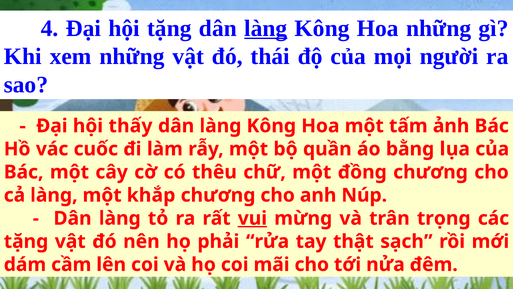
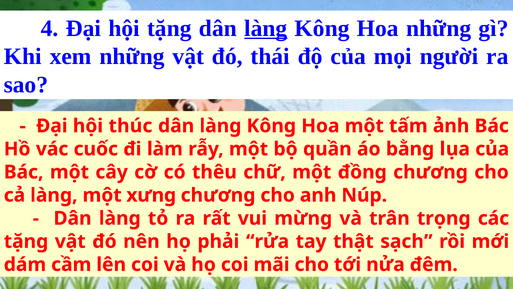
thấy: thấy -> thúc (130, 126)
khắp: khắp -> xưng (151, 195)
vui underline: present -> none (252, 218)
